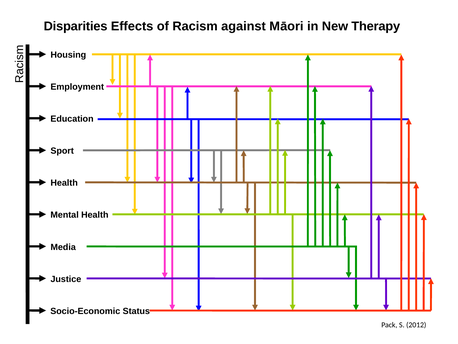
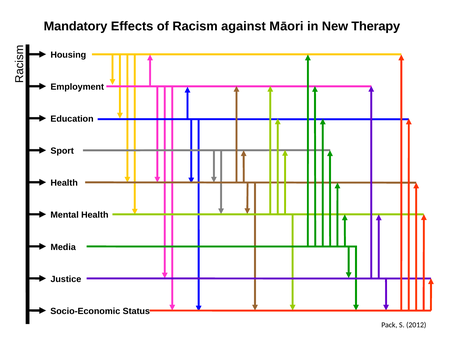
Disparities: Disparities -> Mandatory (76, 26)
